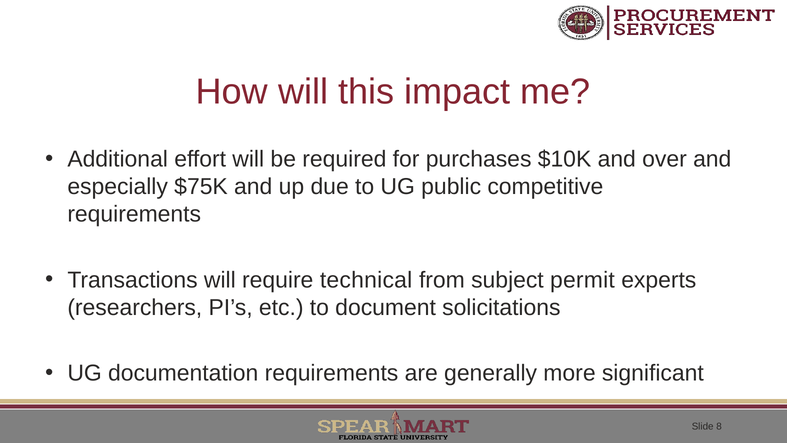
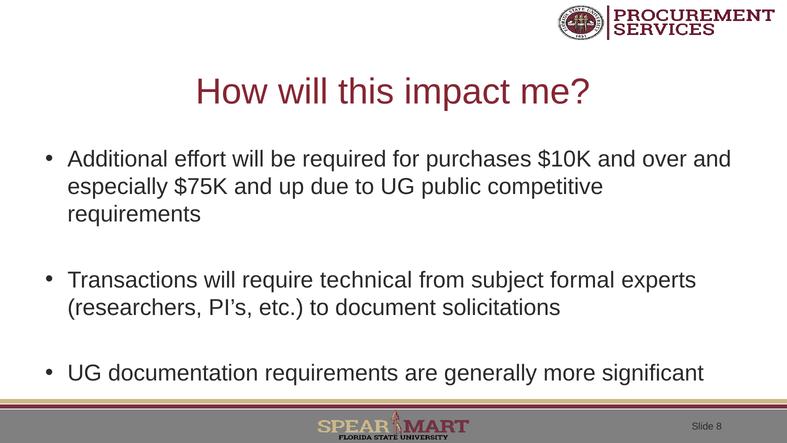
permit: permit -> formal (582, 280)
